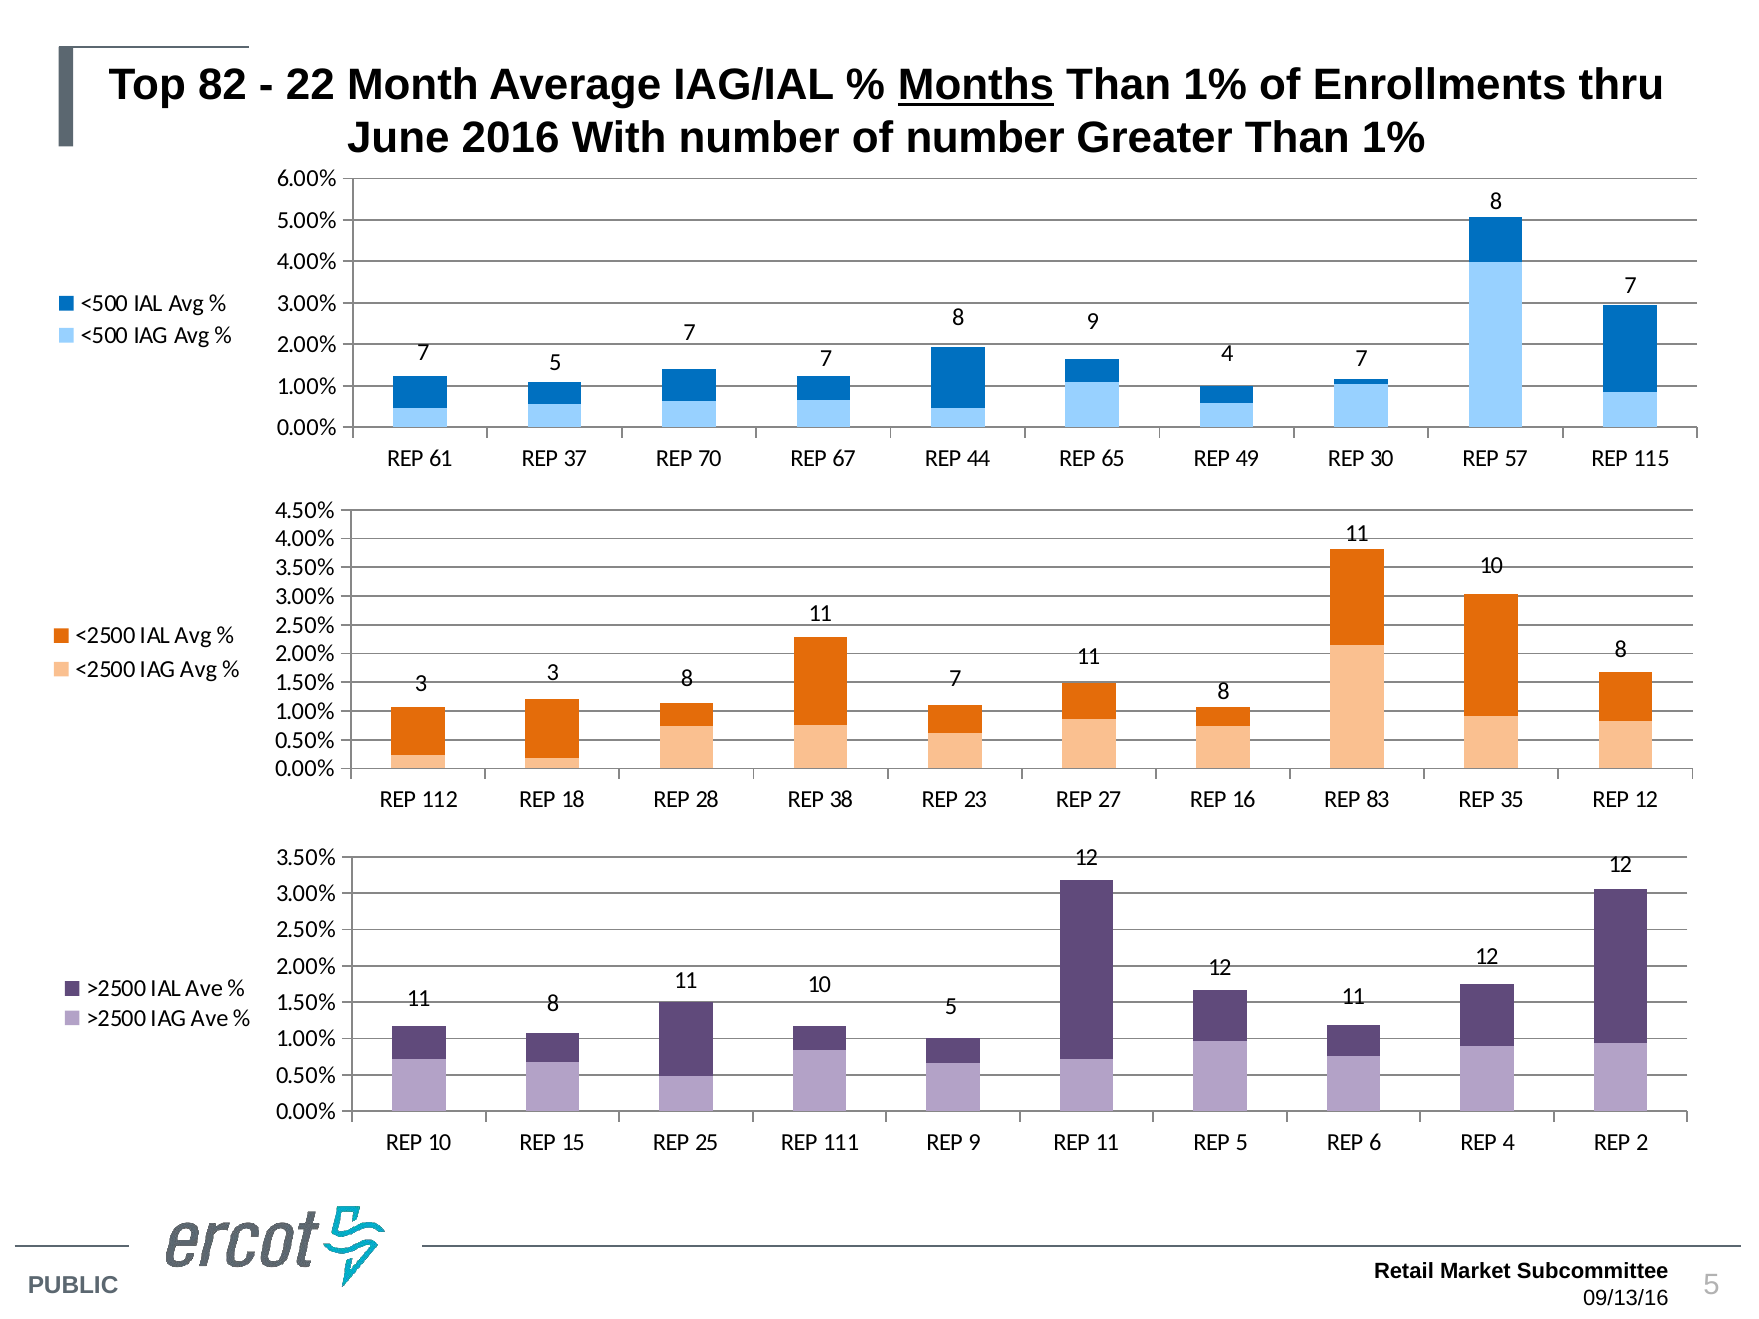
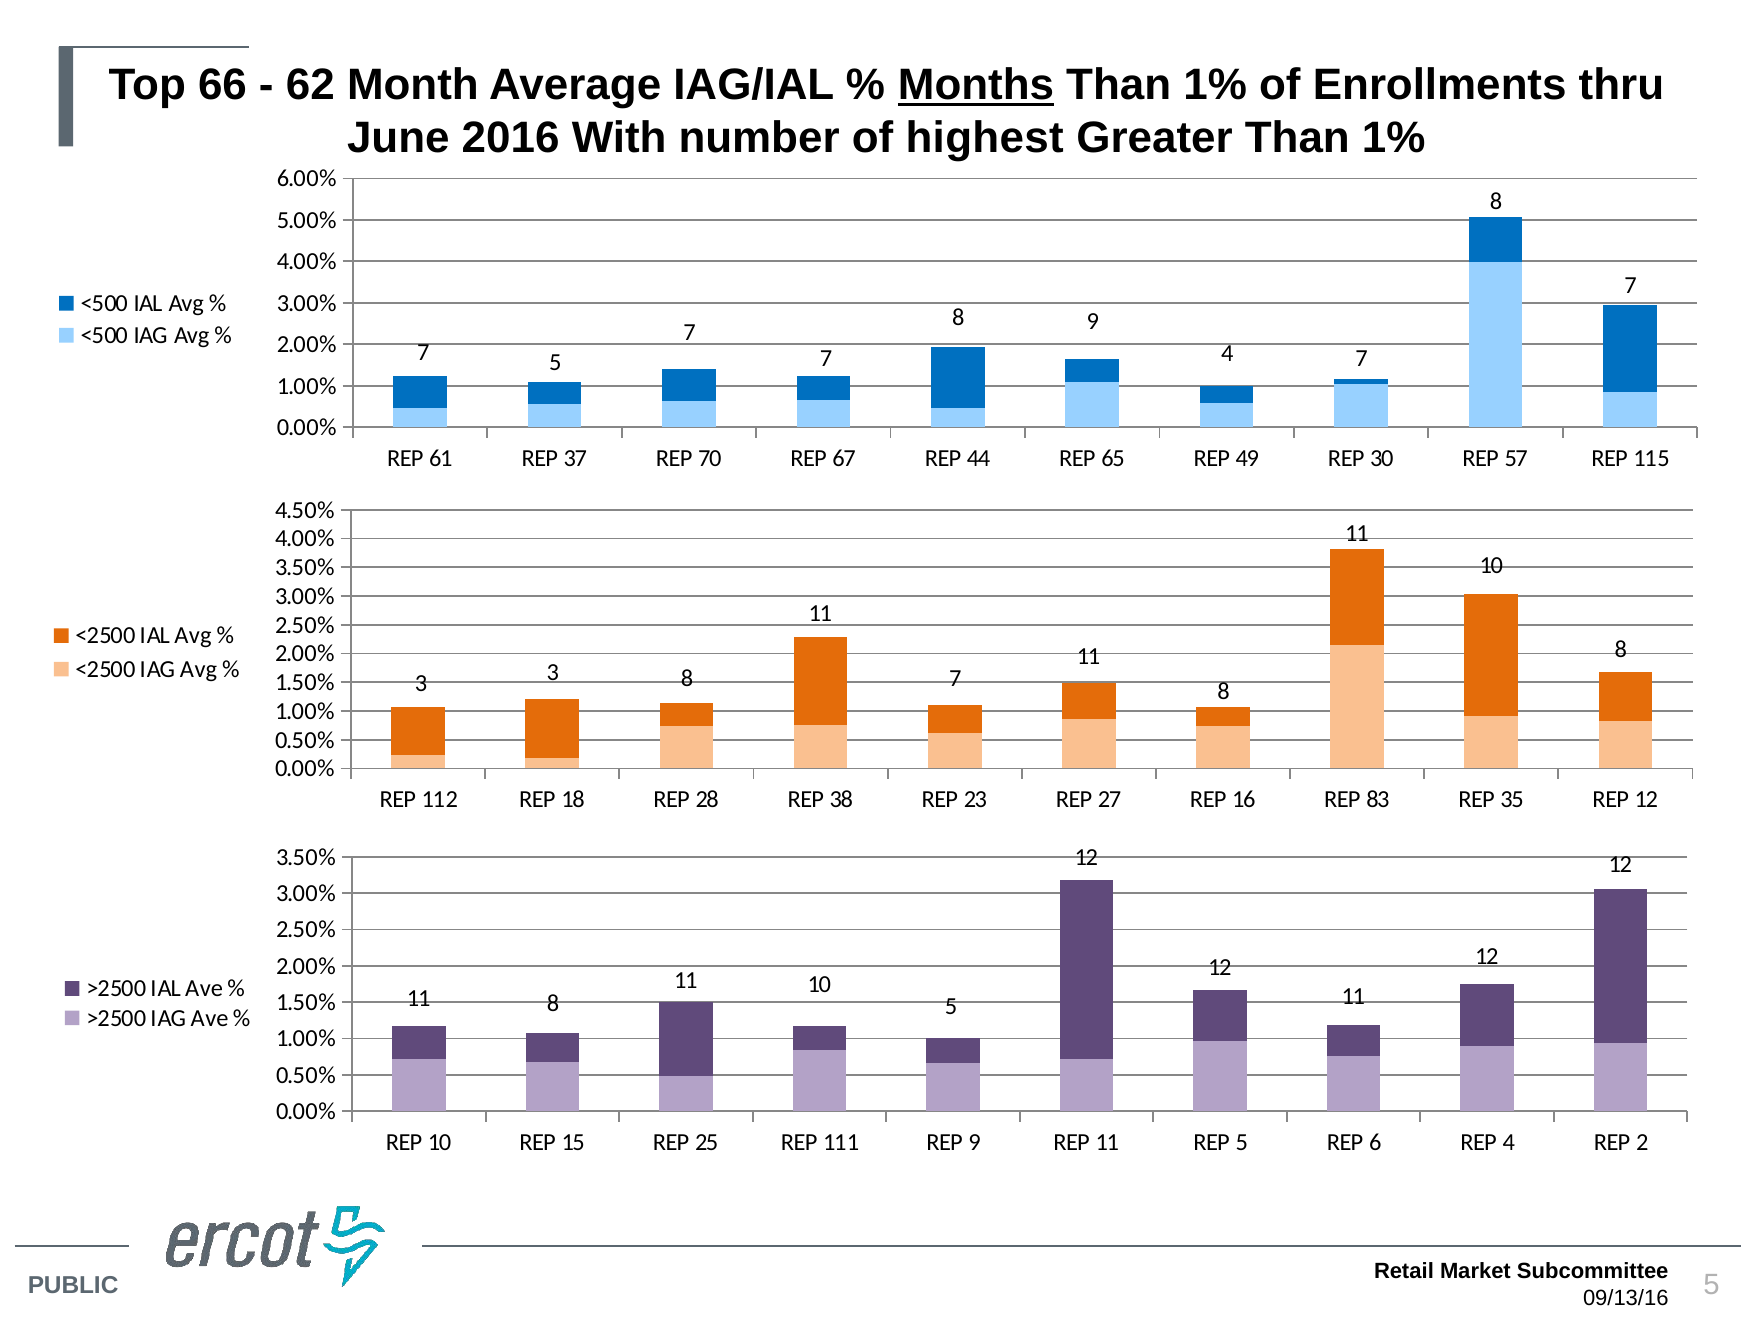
82: 82 -> 66 (222, 85)
22: 22 -> 62 (310, 85)
of number: number -> highest (985, 138)
